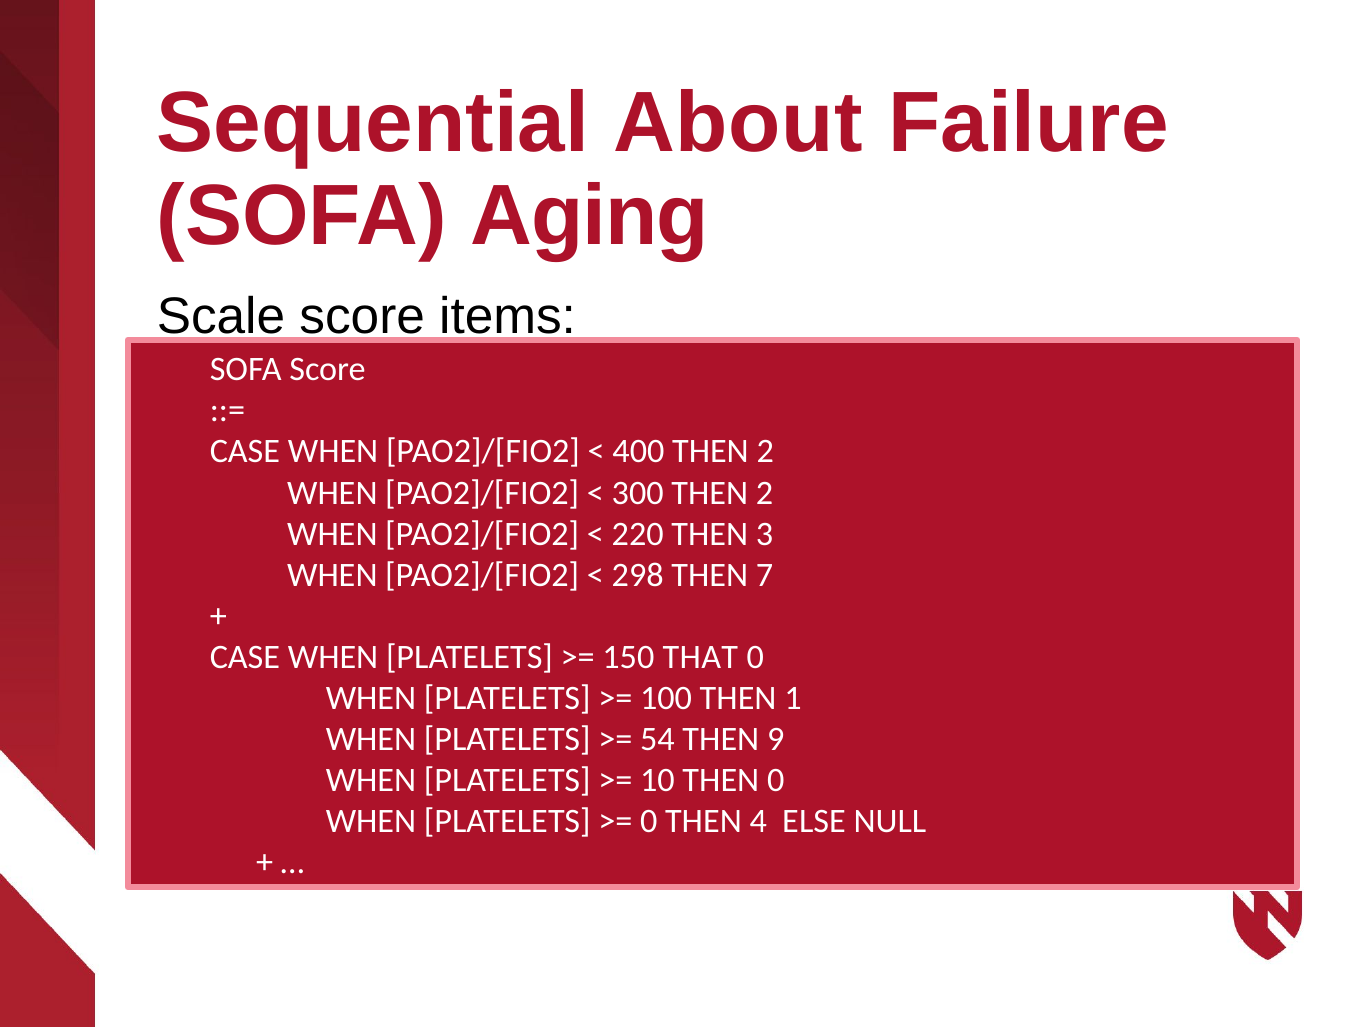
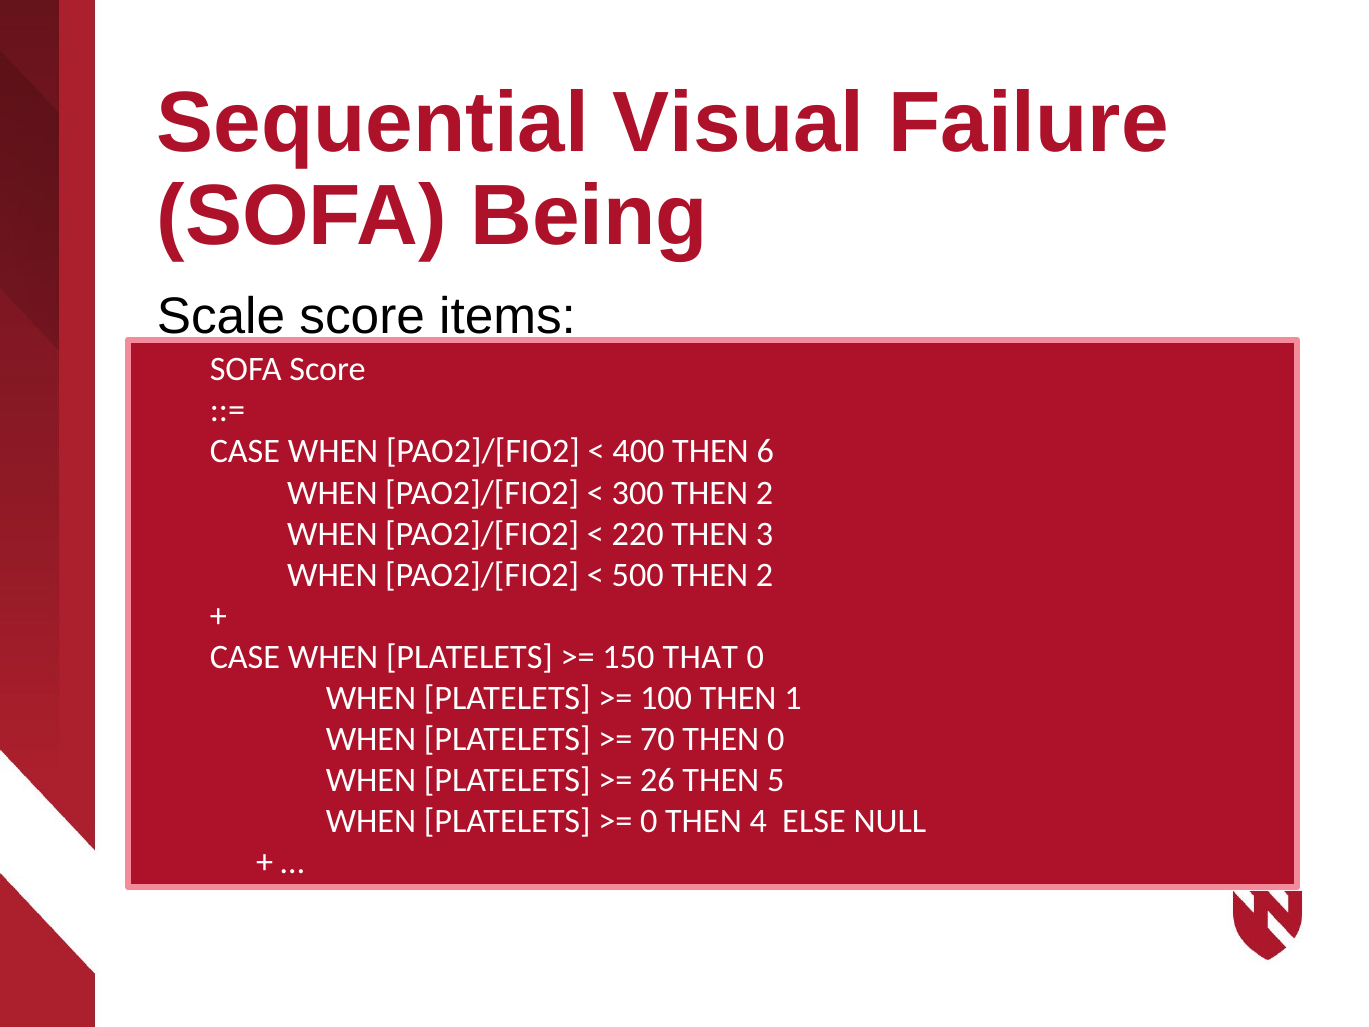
About: About -> Visual (739, 124)
Aging: Aging -> Being (589, 216)
2: 2 -> 6 (765, 452)
298: 298 -> 500 (638, 575)
7: 7 -> 2 (764, 575)
54: 54 -> 70 (657, 739)
THEN 9: 9 -> 0 (776, 739)
10: 10 -> 26 (657, 780)
THEN 0: 0 -> 5 (776, 780)
